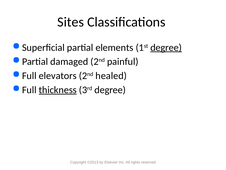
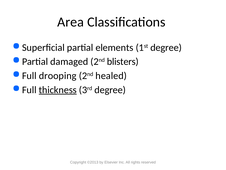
Sites: Sites -> Area (71, 22)
degree underline: present -> none (166, 47)
painful: painful -> blisters (123, 61)
elevators: elevators -> drooping (58, 76)
